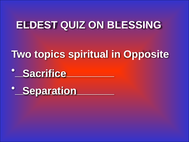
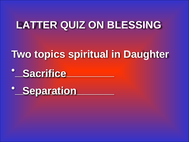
ELDEST: ELDEST -> LATTER (37, 25)
Opposite: Opposite -> Daughter (146, 54)
